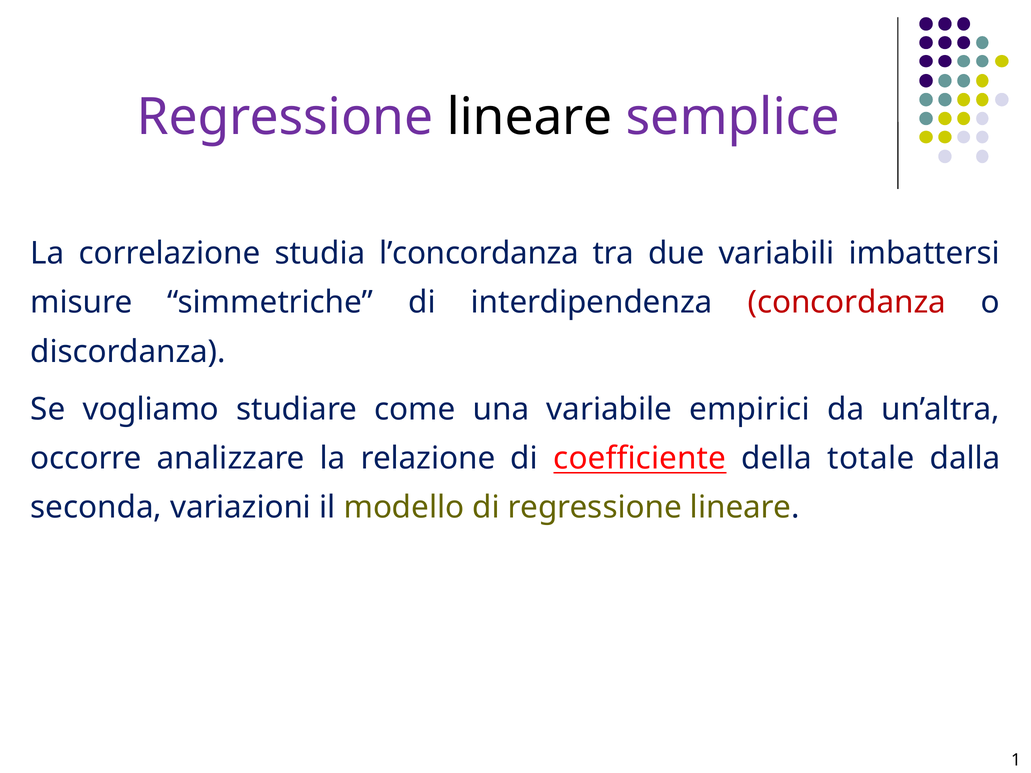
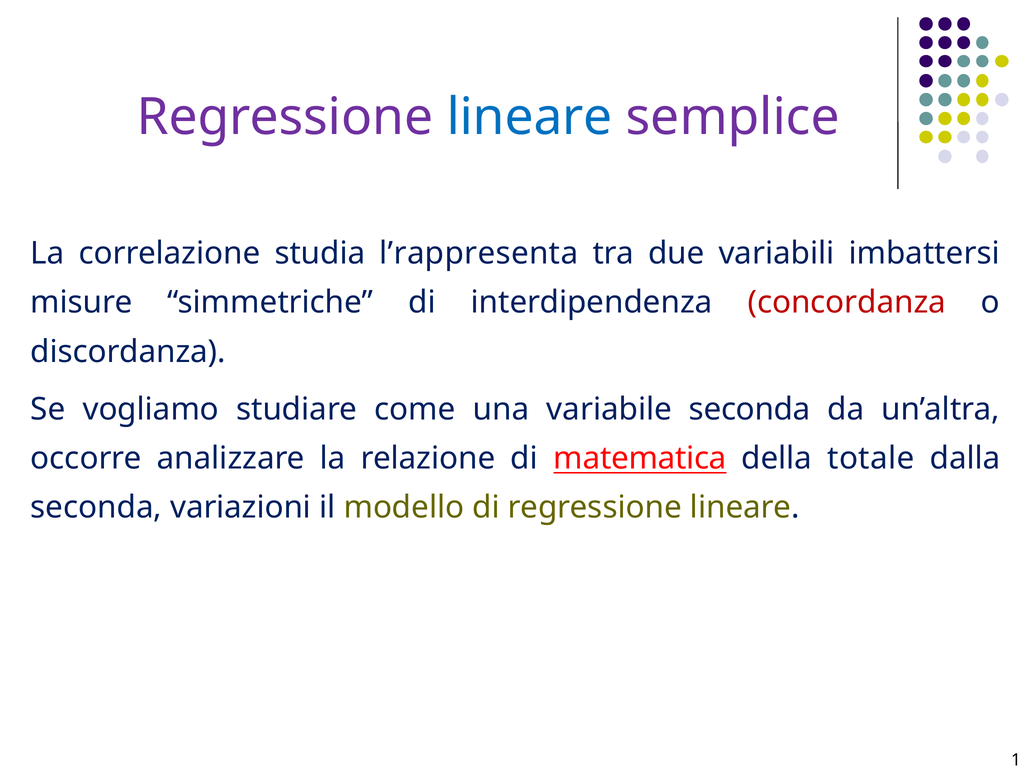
lineare colour: black -> blue (530, 117)
l’concordanza: l’concordanza -> l’rappresenta (479, 254)
variabile empirici: empirici -> seconda (750, 409)
coefficiente: coefficiente -> matematica (640, 459)
